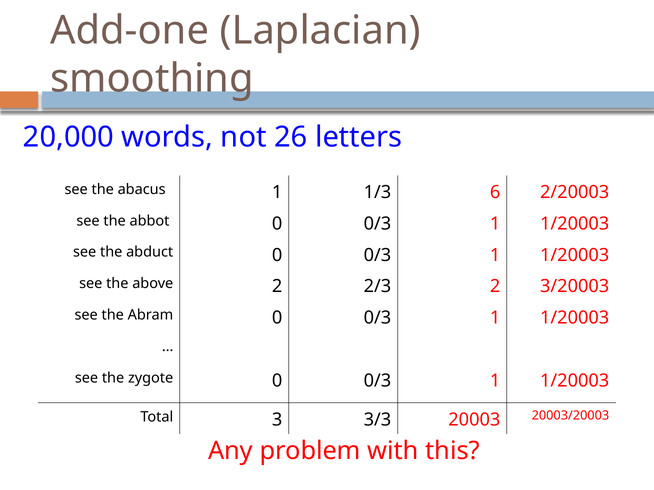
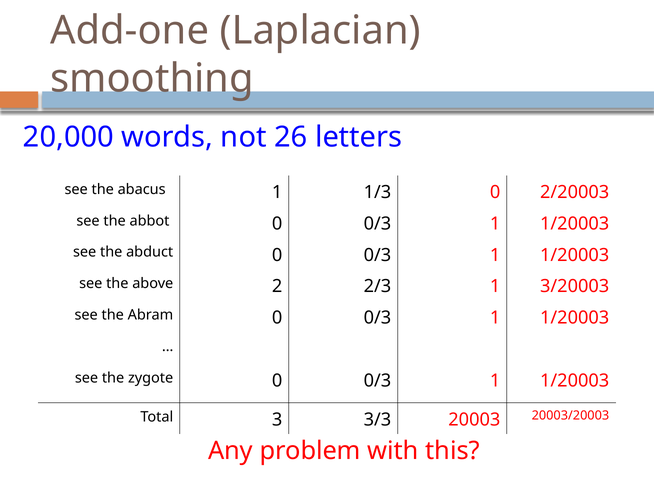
1/3 6: 6 -> 0 (495, 192)
2/3 2: 2 -> 1 (495, 287)
